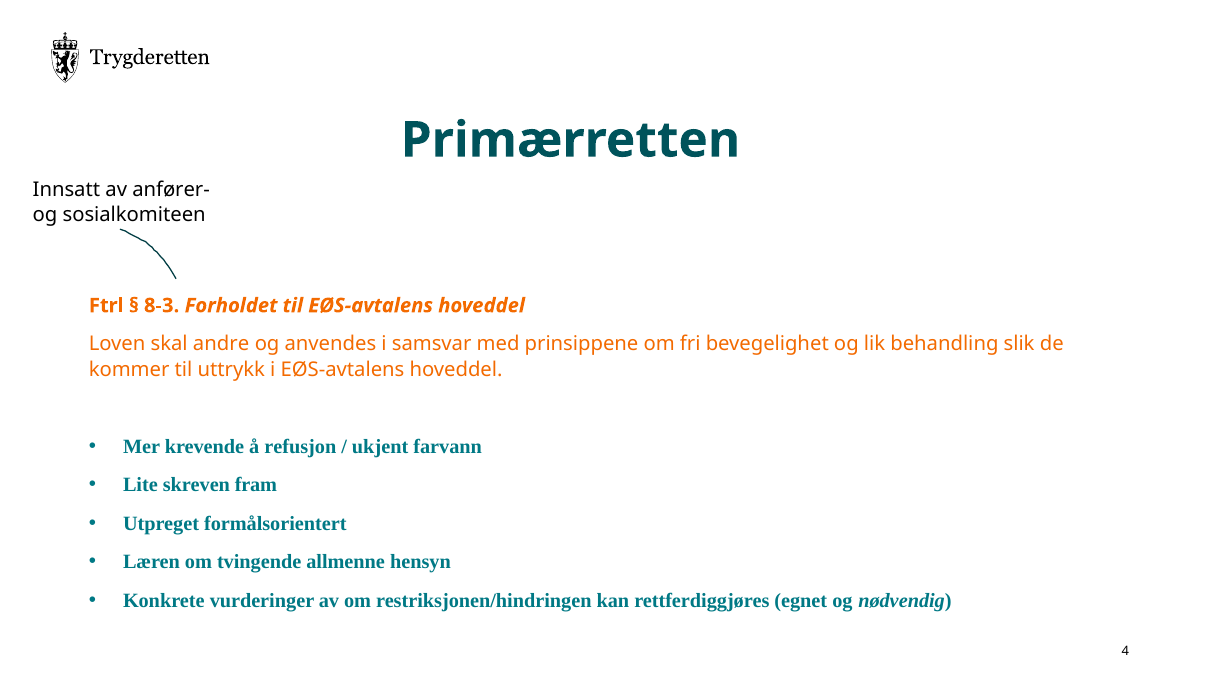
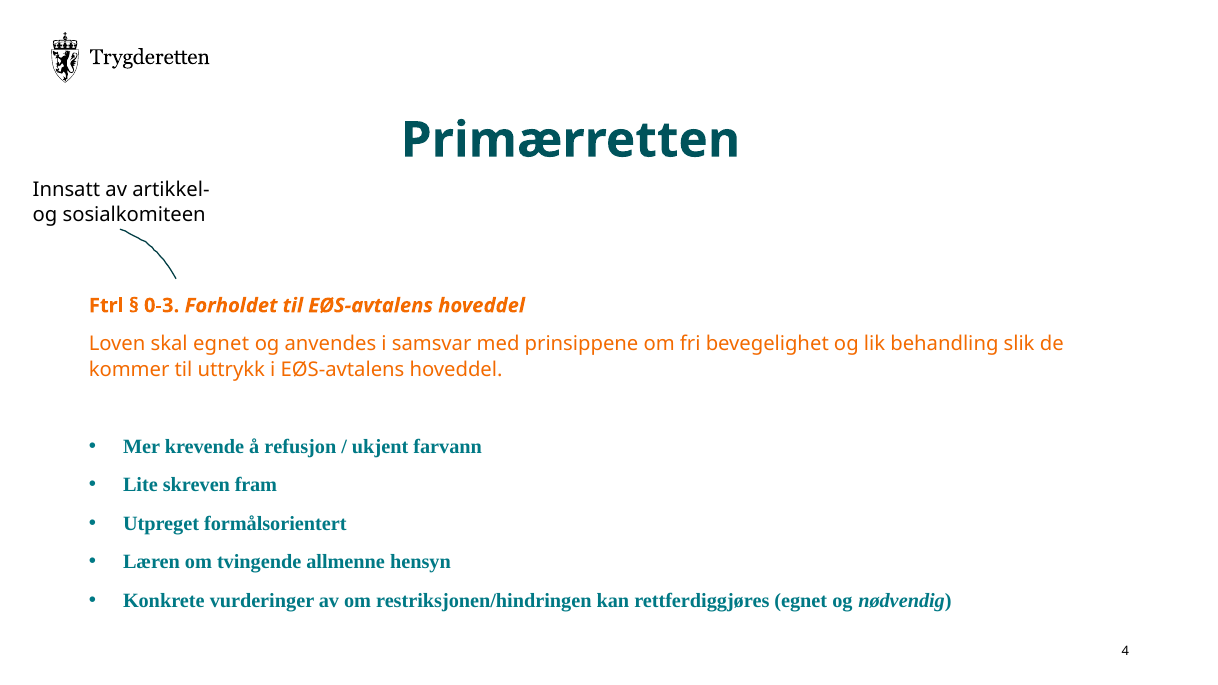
anfører-: anfører- -> artikkel- (171, 190)
8-3: 8-3 -> 0-3 (162, 306)
skal andre: andre -> egnet (221, 344)
